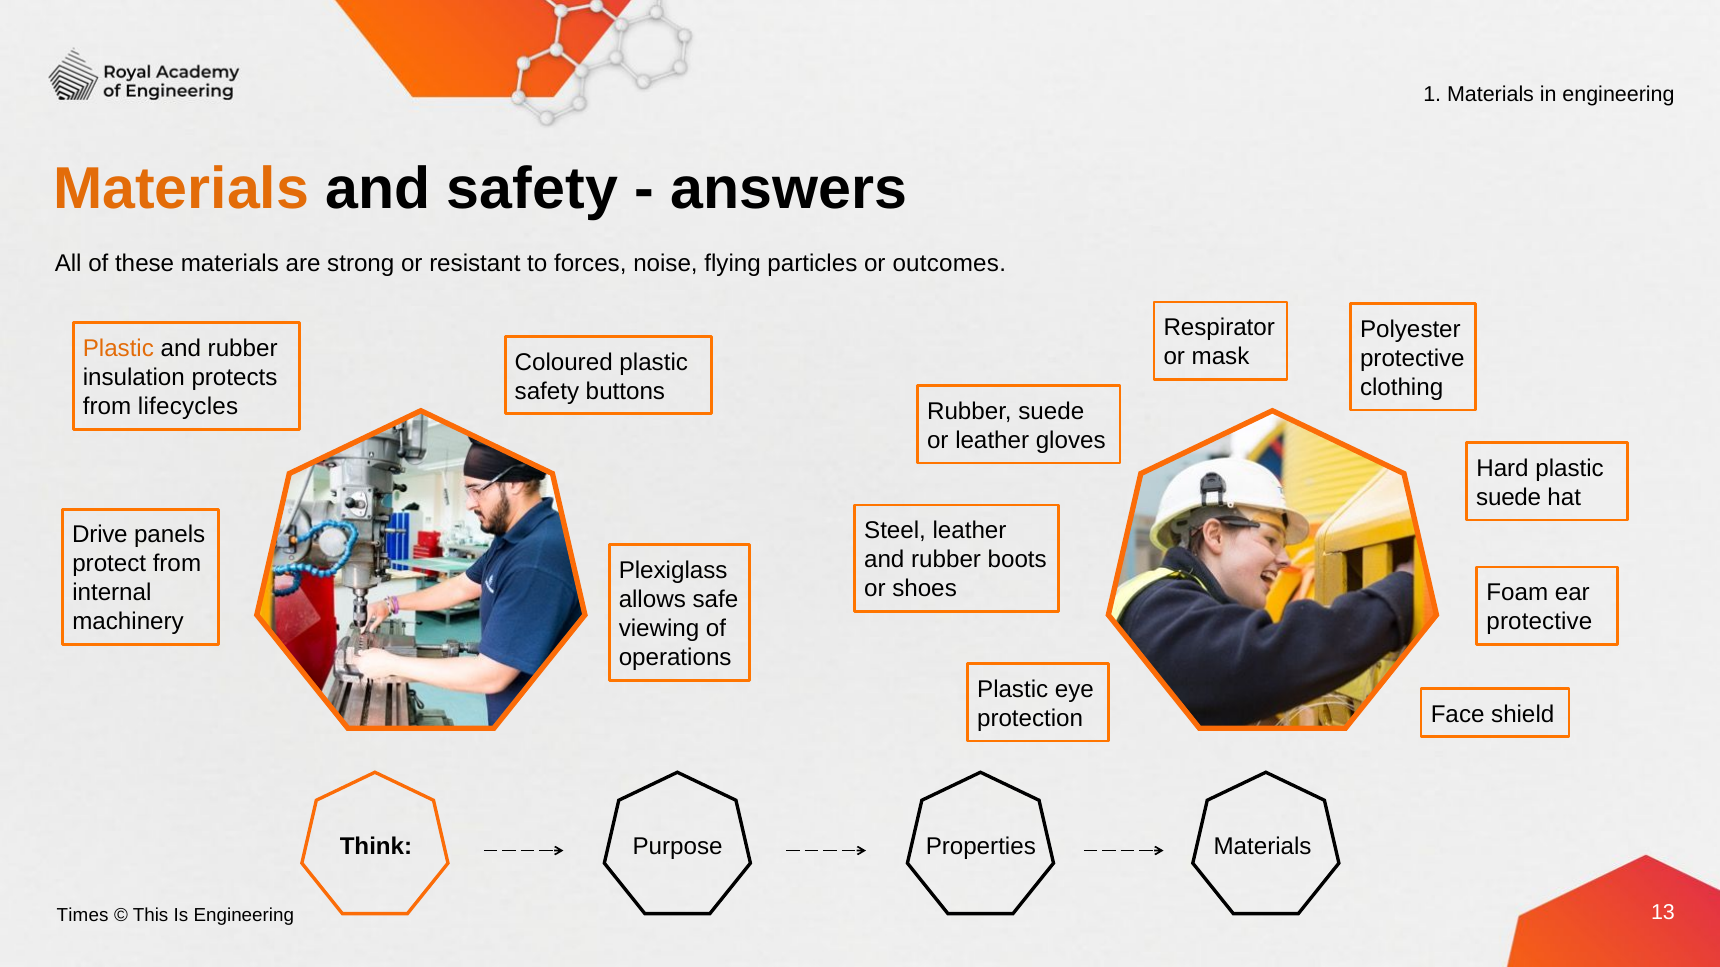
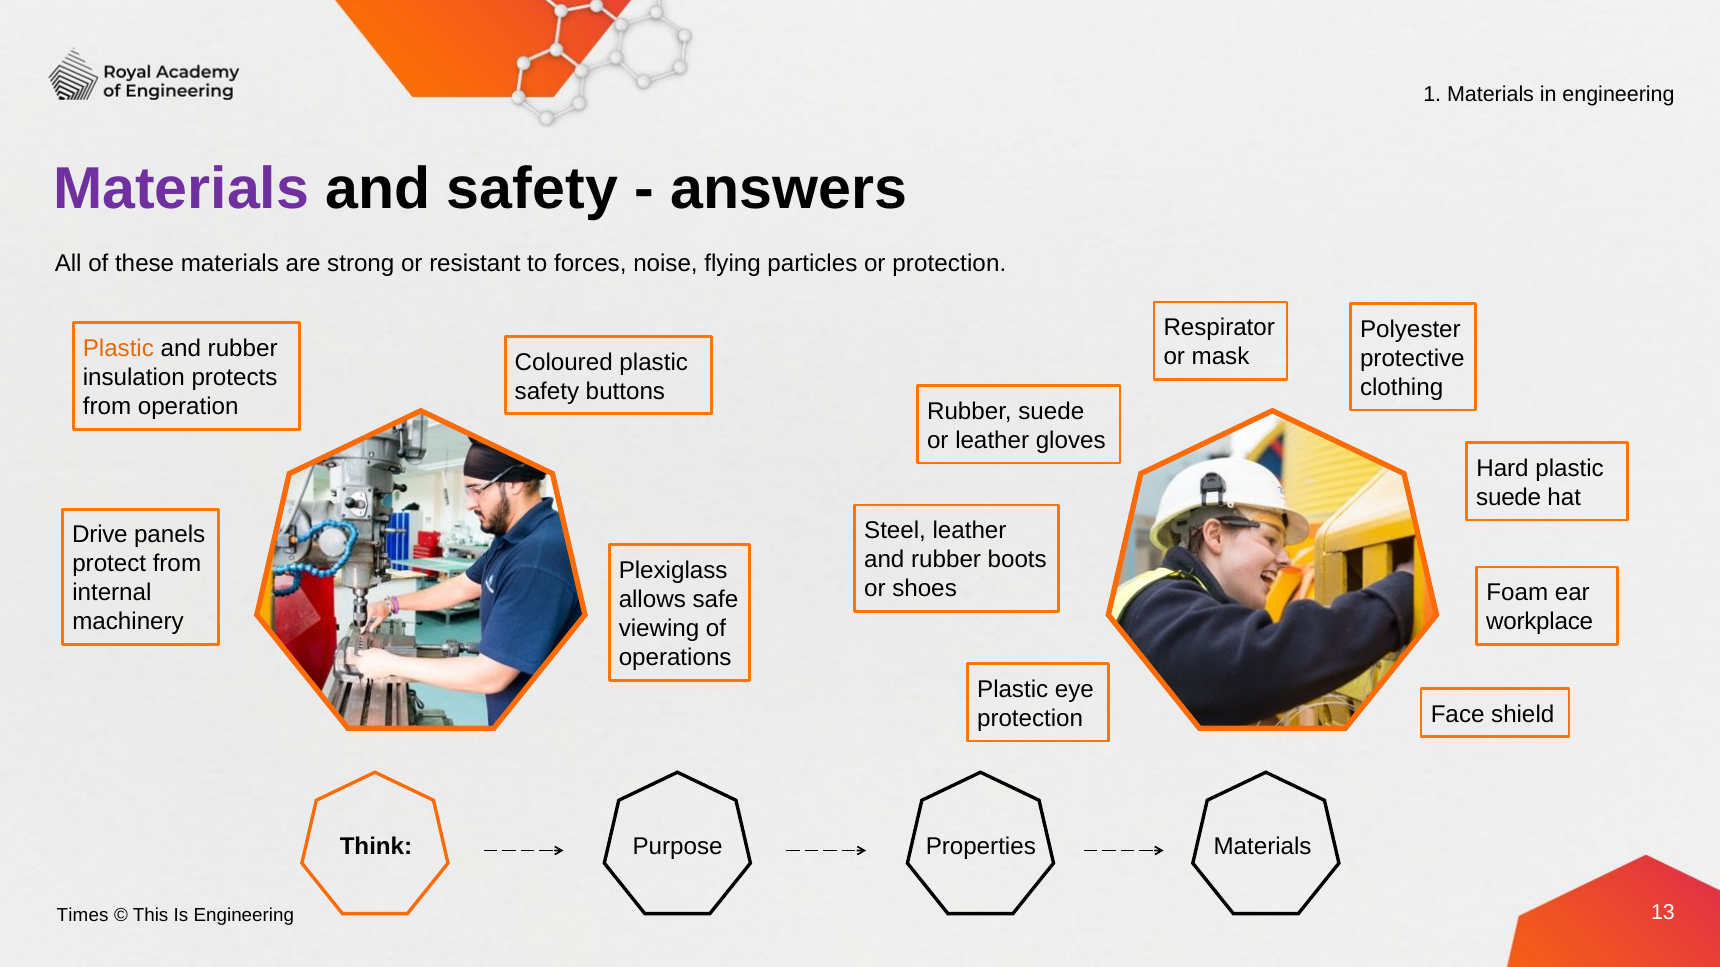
Materials colour: orange -> purple (181, 189)
or outcomes: outcomes -> protection (949, 263)
lifecycles: lifecycles -> operation (188, 407)
protective: protective -> workplace (1540, 622)
